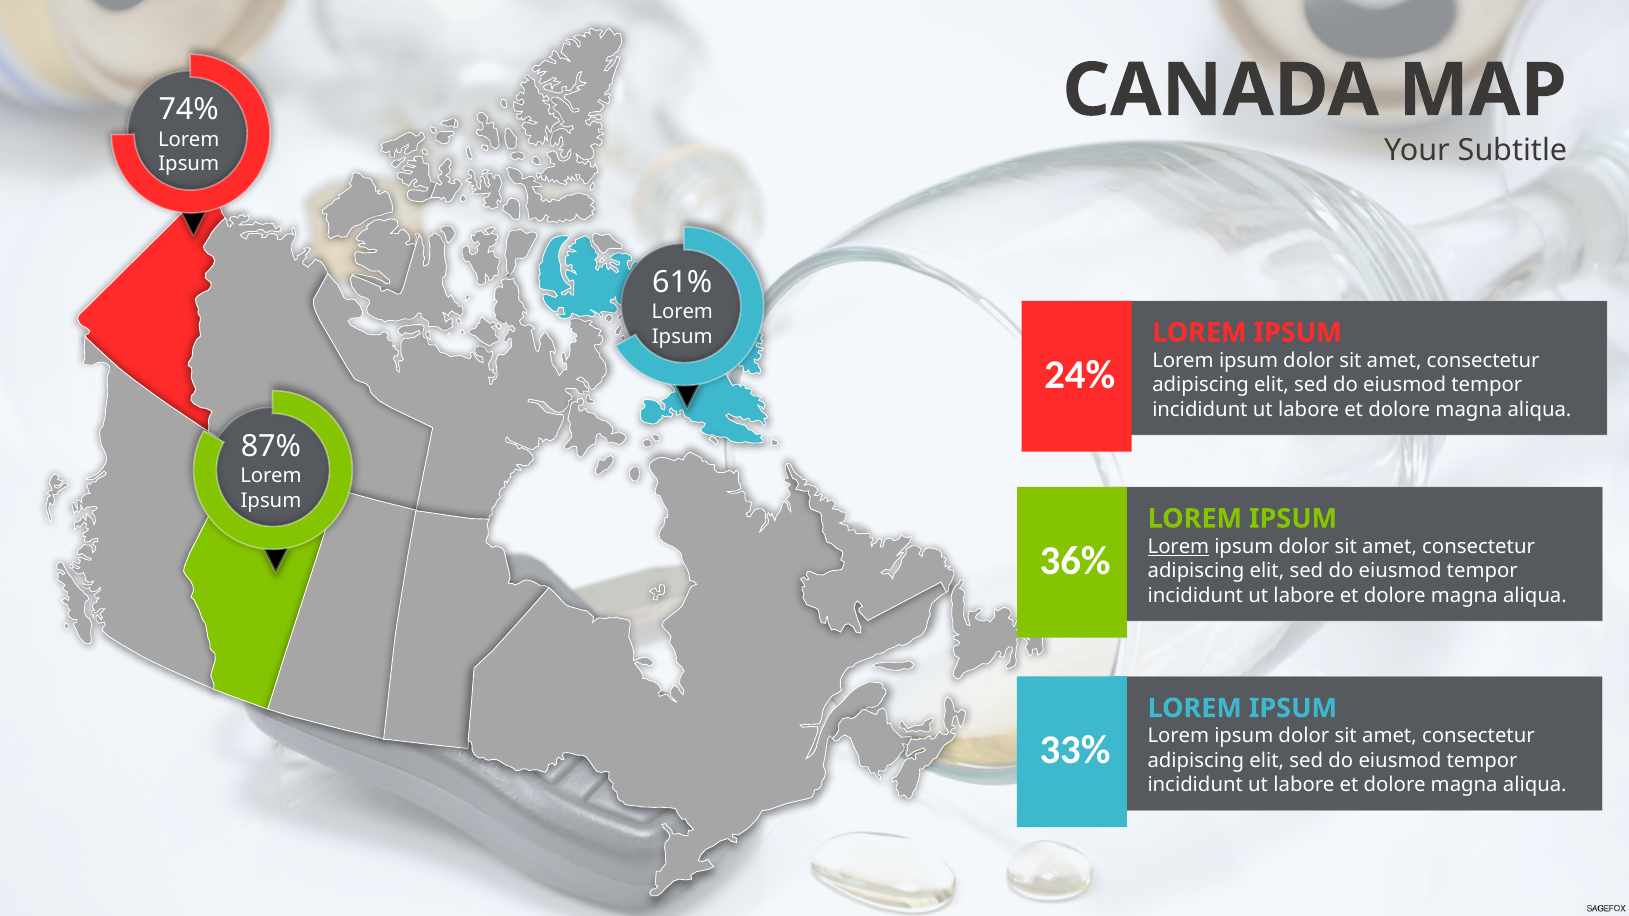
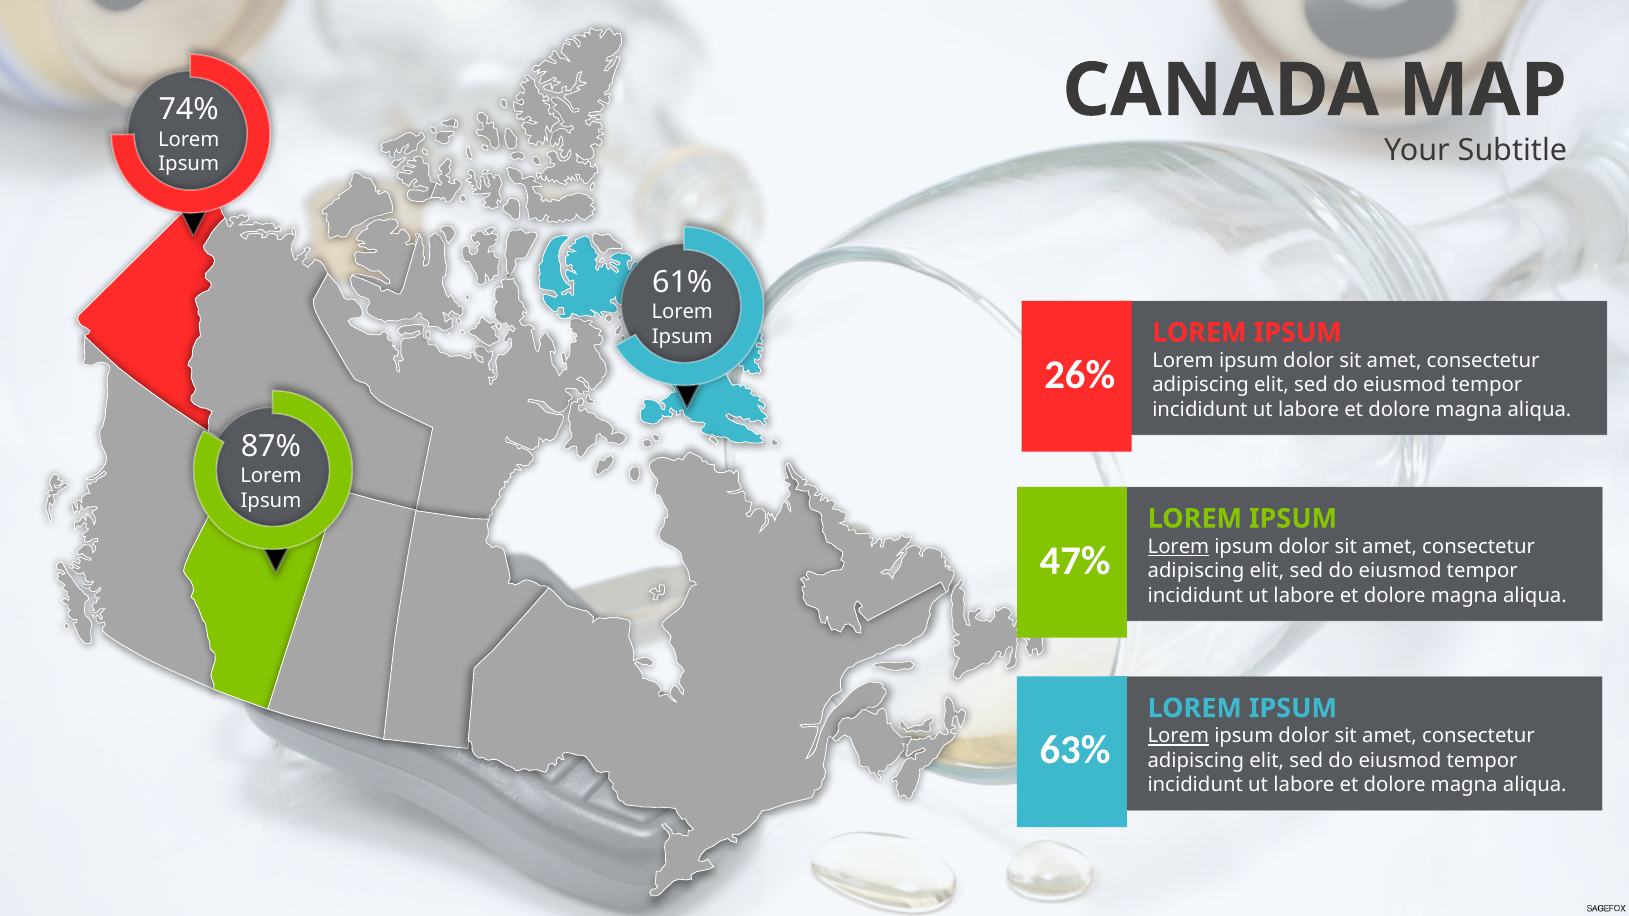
24%: 24% -> 26% (1080, 375)
36%: 36% -> 47% (1075, 561)
Lorem underline: none -> present (1178, 736)
33%: 33% -> 63% (1075, 751)
